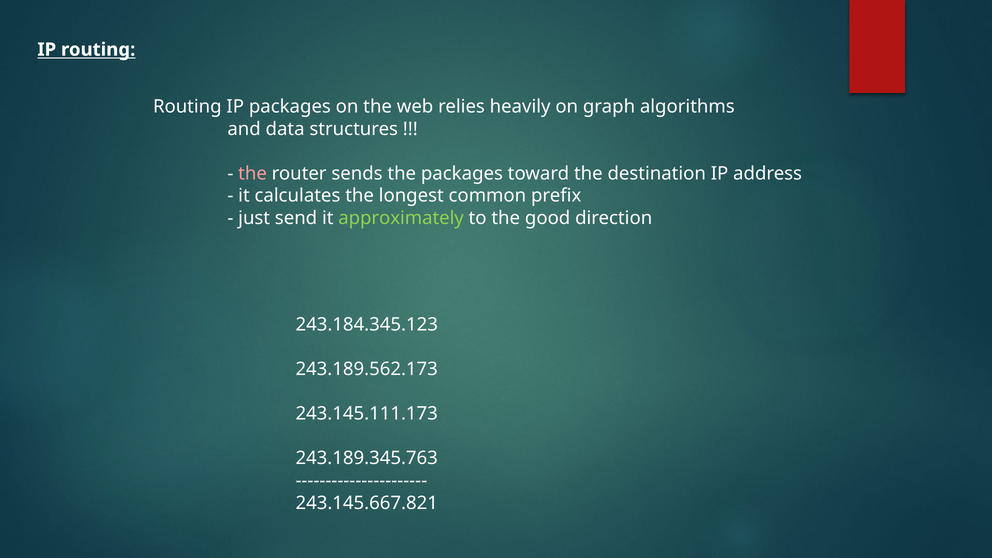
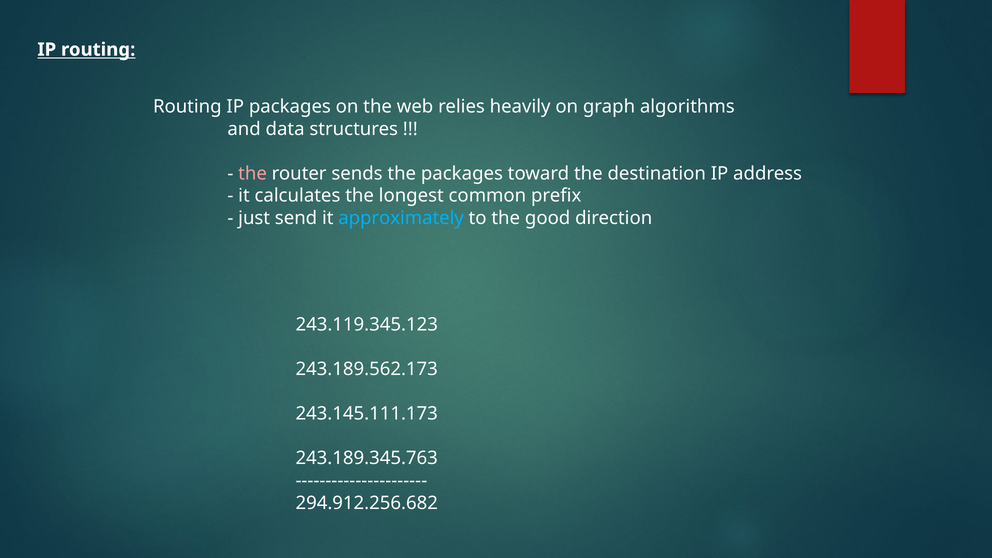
approximately colour: light green -> light blue (401, 218)
243.184.345.123: 243.184.345.123 -> 243.119.345.123 (367, 324)
243.145.667.821: 243.145.667.821 -> 294.912.256.682 (367, 503)
